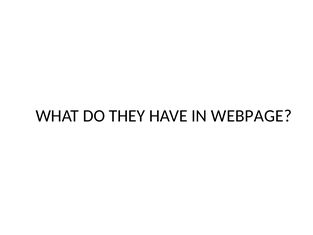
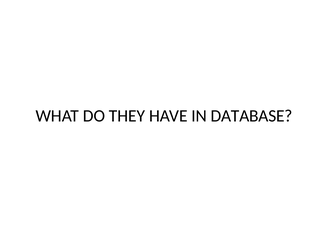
WEBPAGE: WEBPAGE -> DATABASE (252, 116)
